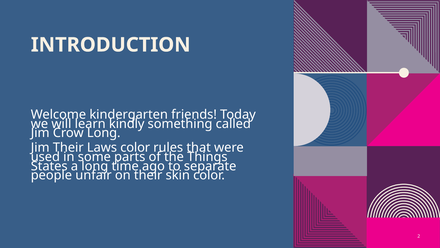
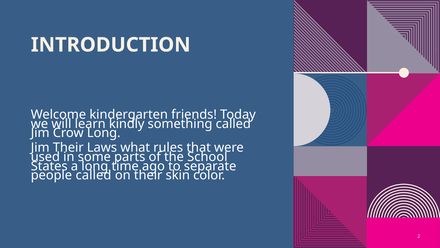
Laws color: color -> what (135, 147)
Things: Things -> School (207, 157)
people unfair: unfair -> called (93, 175)
